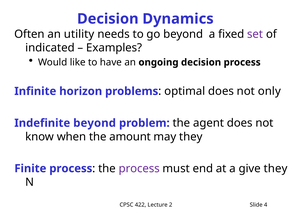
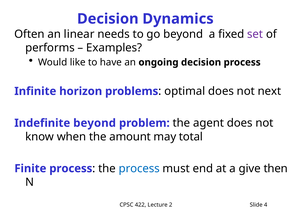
utility: utility -> linear (79, 34)
indicated: indicated -> performs (50, 48)
only: only -> next (269, 91)
may they: they -> total (191, 137)
process colour: purple -> blue (139, 168)
give they: they -> then (276, 168)
